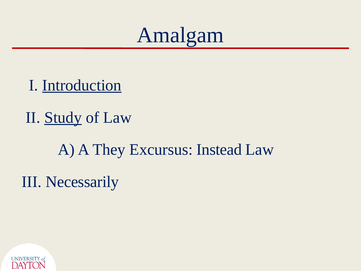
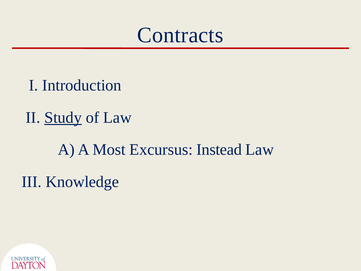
Amalgam: Amalgam -> Contracts (180, 35)
Introduction underline: present -> none (82, 85)
They: They -> Most (109, 150)
Necessarily: Necessarily -> Knowledge (82, 182)
